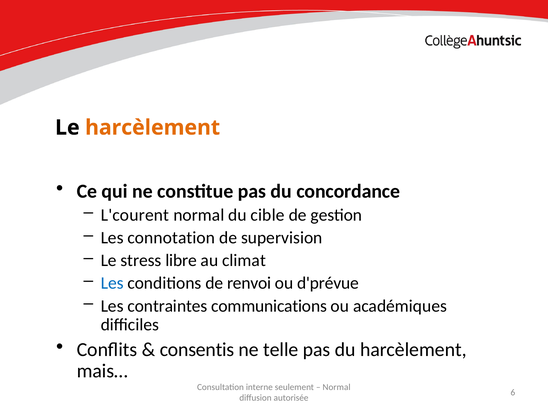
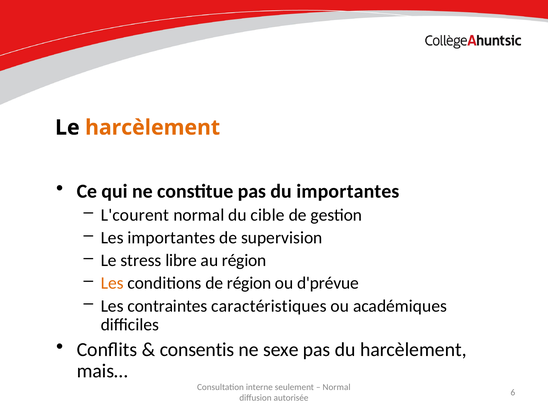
du concordance: concordance -> importantes (348, 191)
Les connotation: connotation -> importantes (171, 238)
au climat: climat -> région (244, 260)
Les colour: blue -> orange (112, 283)
de renvoi: renvoi -> région (249, 283)
communications: communications -> caractéristiques (269, 306)
telle: telle -> sexe (281, 350)
